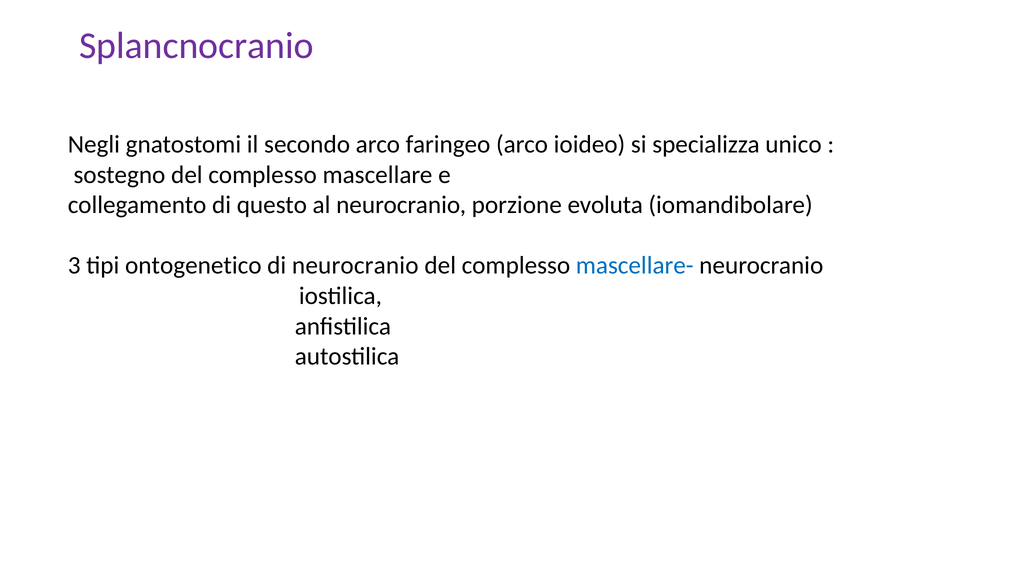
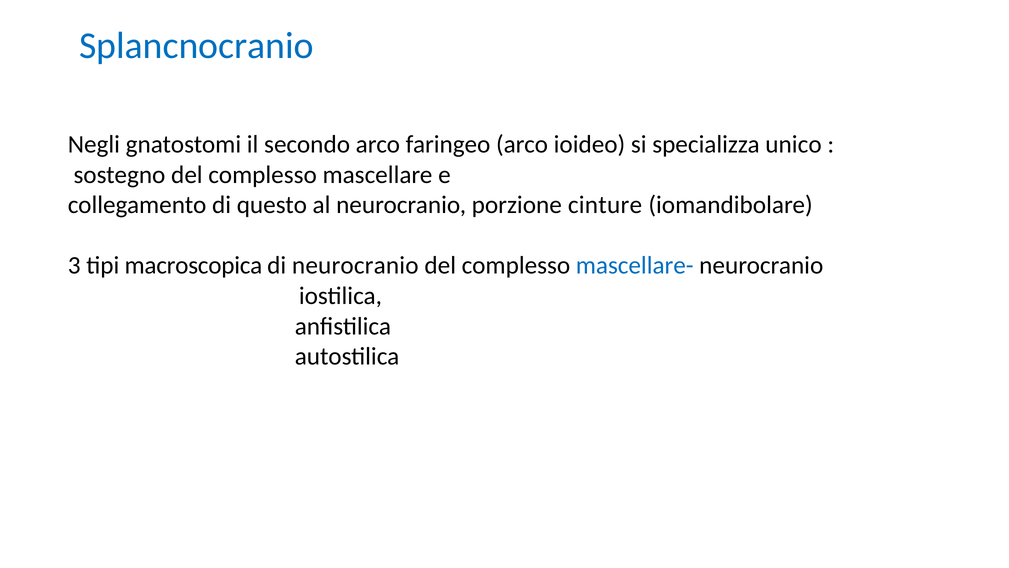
Splancnocranio colour: purple -> blue (196, 46)
evoluta: evoluta -> cinture (605, 205)
ontogenetico: ontogenetico -> macroscopica (193, 265)
